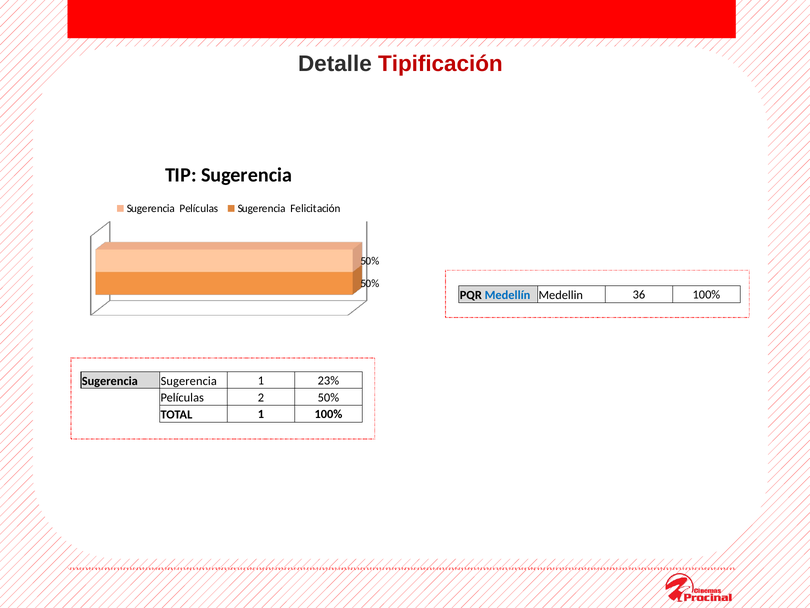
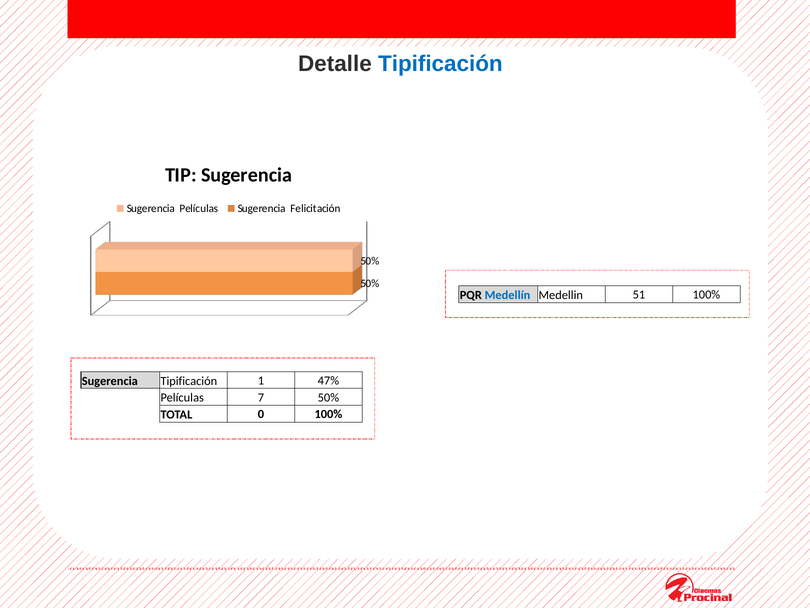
Tipificación colour: red -> blue (440, 64)
36: 36 -> 51 (639, 295)
Sugerencia: Sugerencia -> Tipificación (189, 381)
23%: 23% -> 47% (328, 380)
2: 2 -> 7 (261, 397)
TOTAL 1: 1 -> 0 (261, 414)
